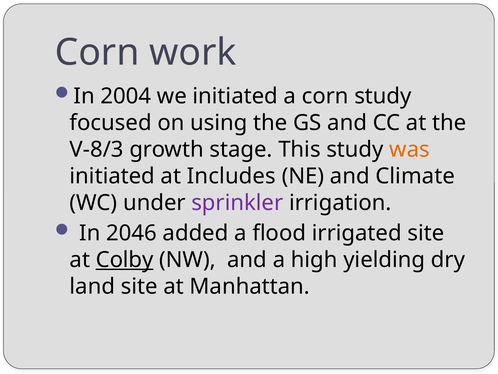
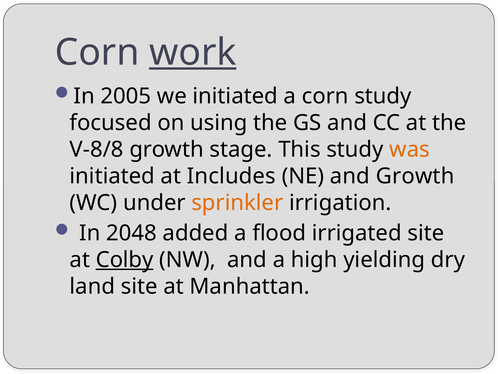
work underline: none -> present (193, 52)
2004: 2004 -> 2005 (126, 96)
V-8/3: V-8/3 -> V-8/8 (97, 149)
and Climate: Climate -> Growth (415, 176)
sprinkler colour: purple -> orange (237, 202)
2046: 2046 -> 2048 (132, 233)
